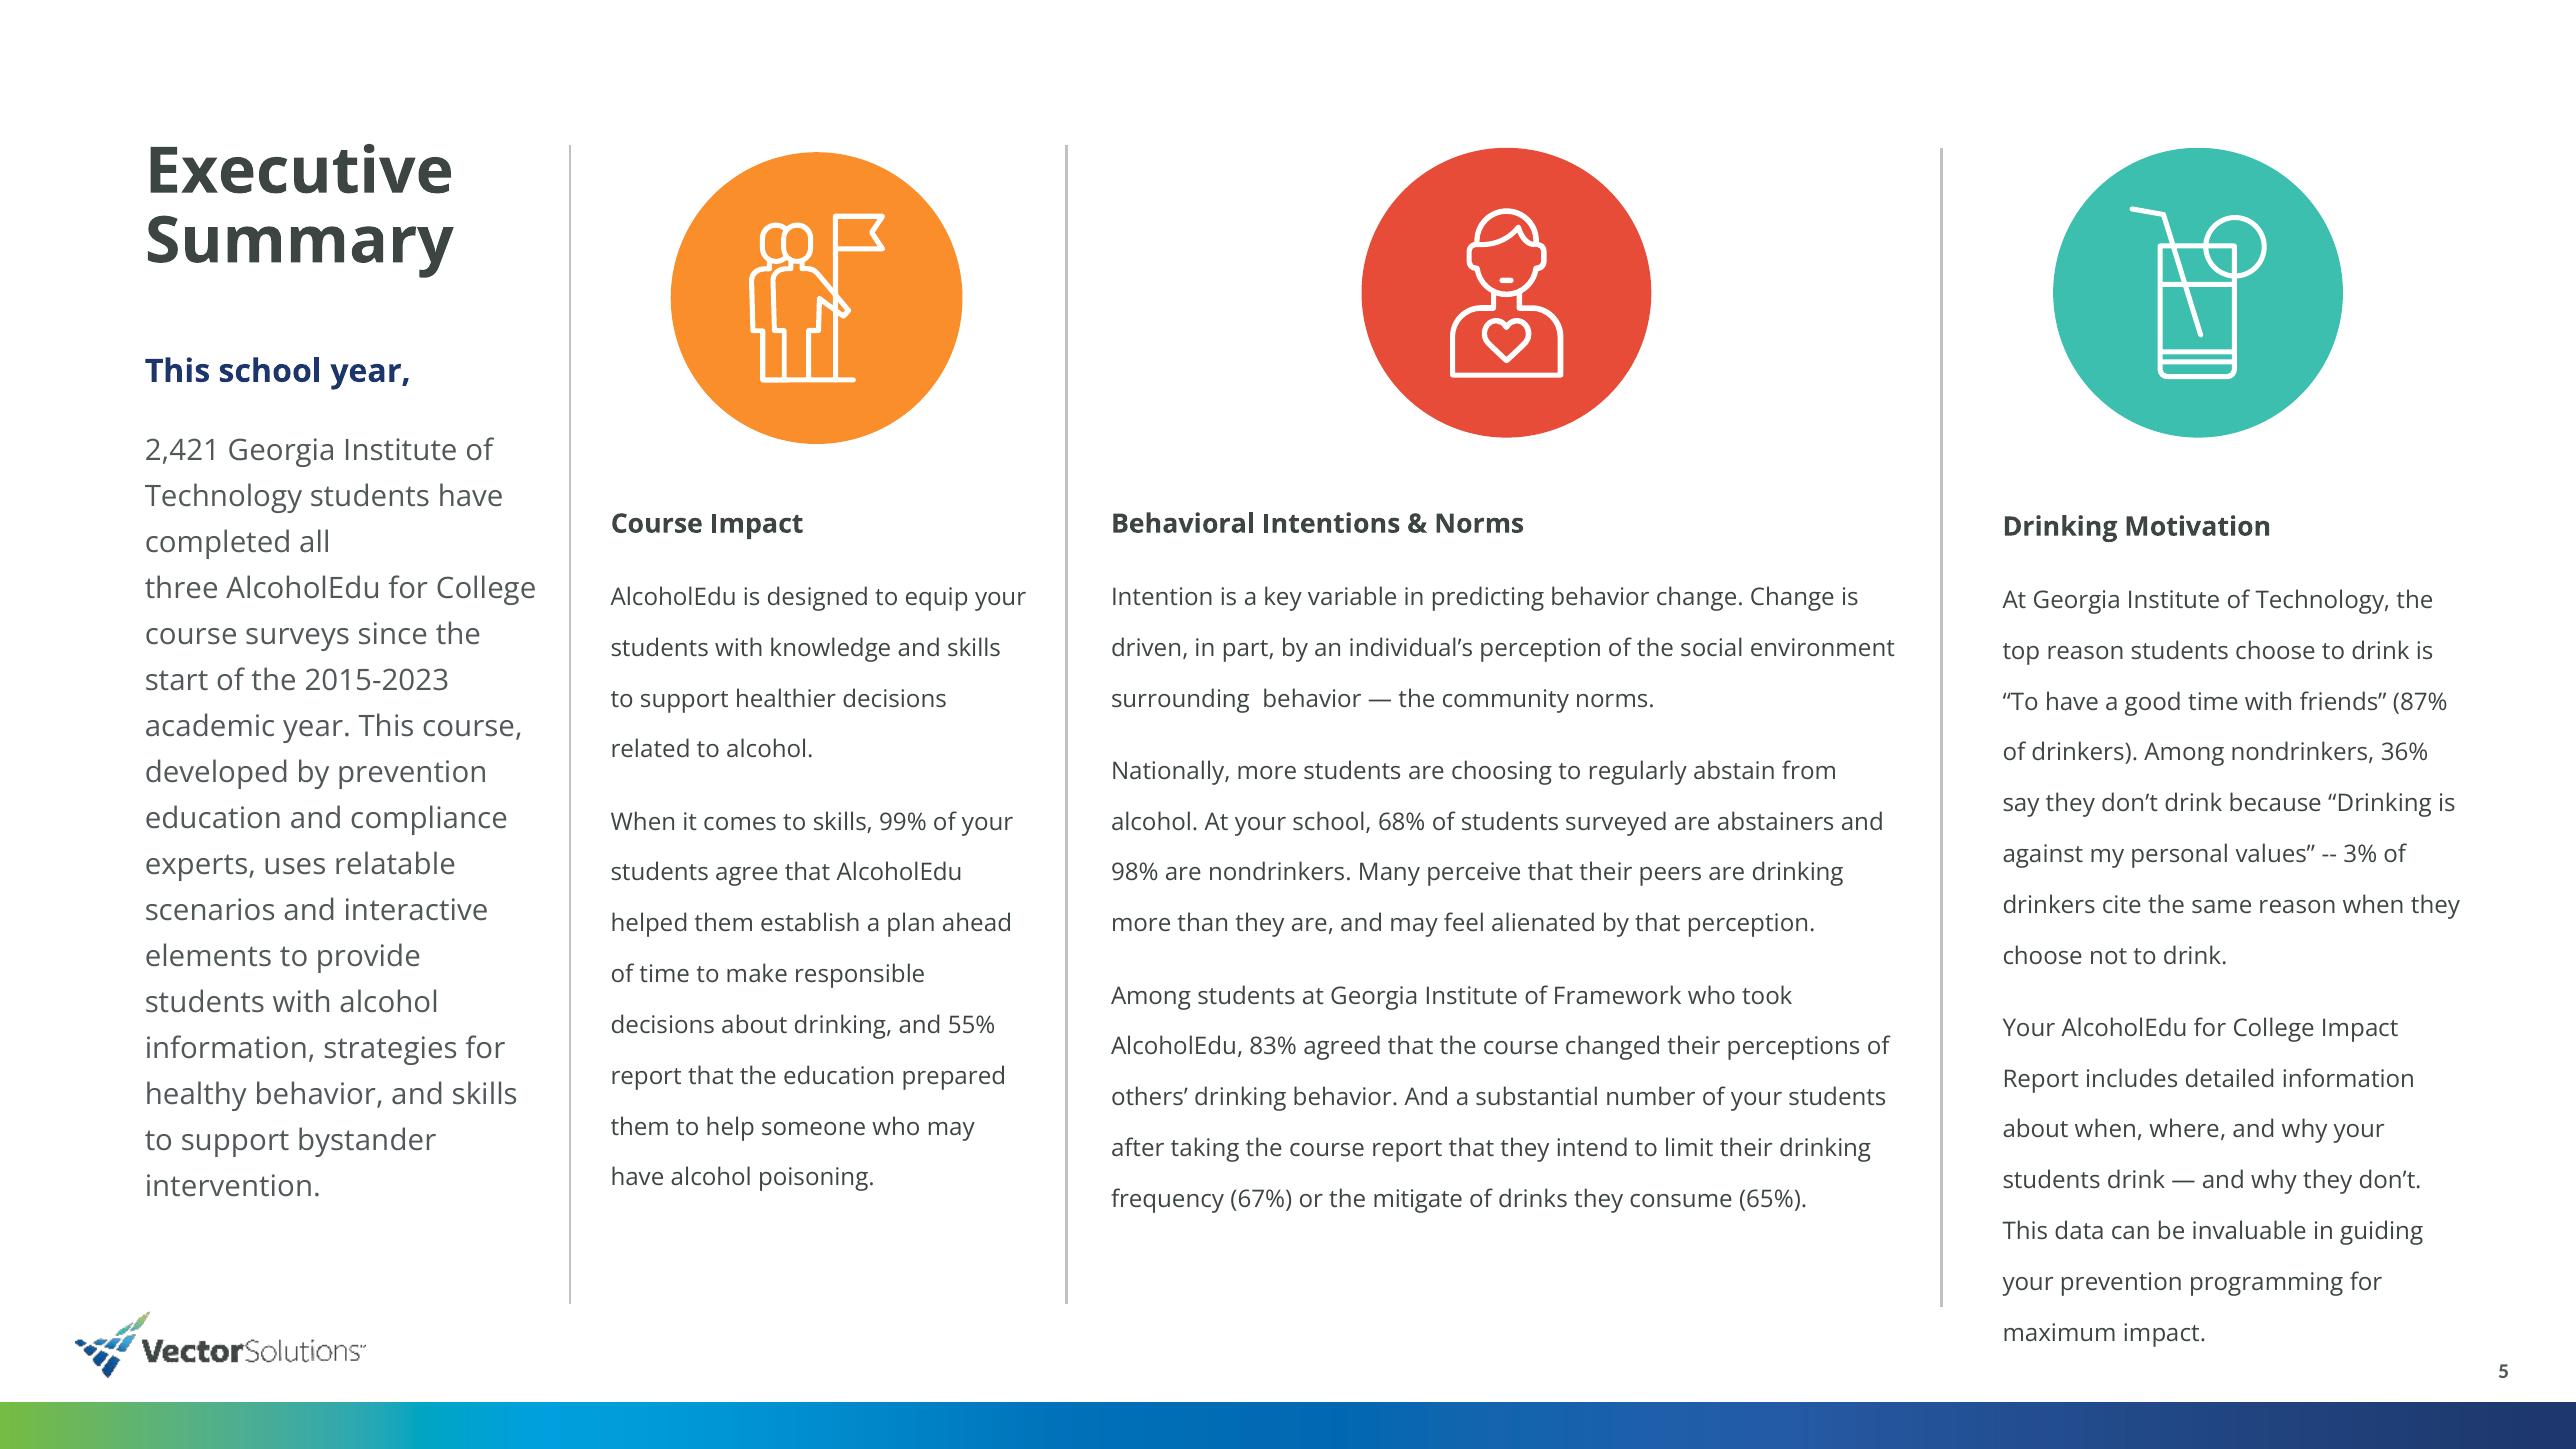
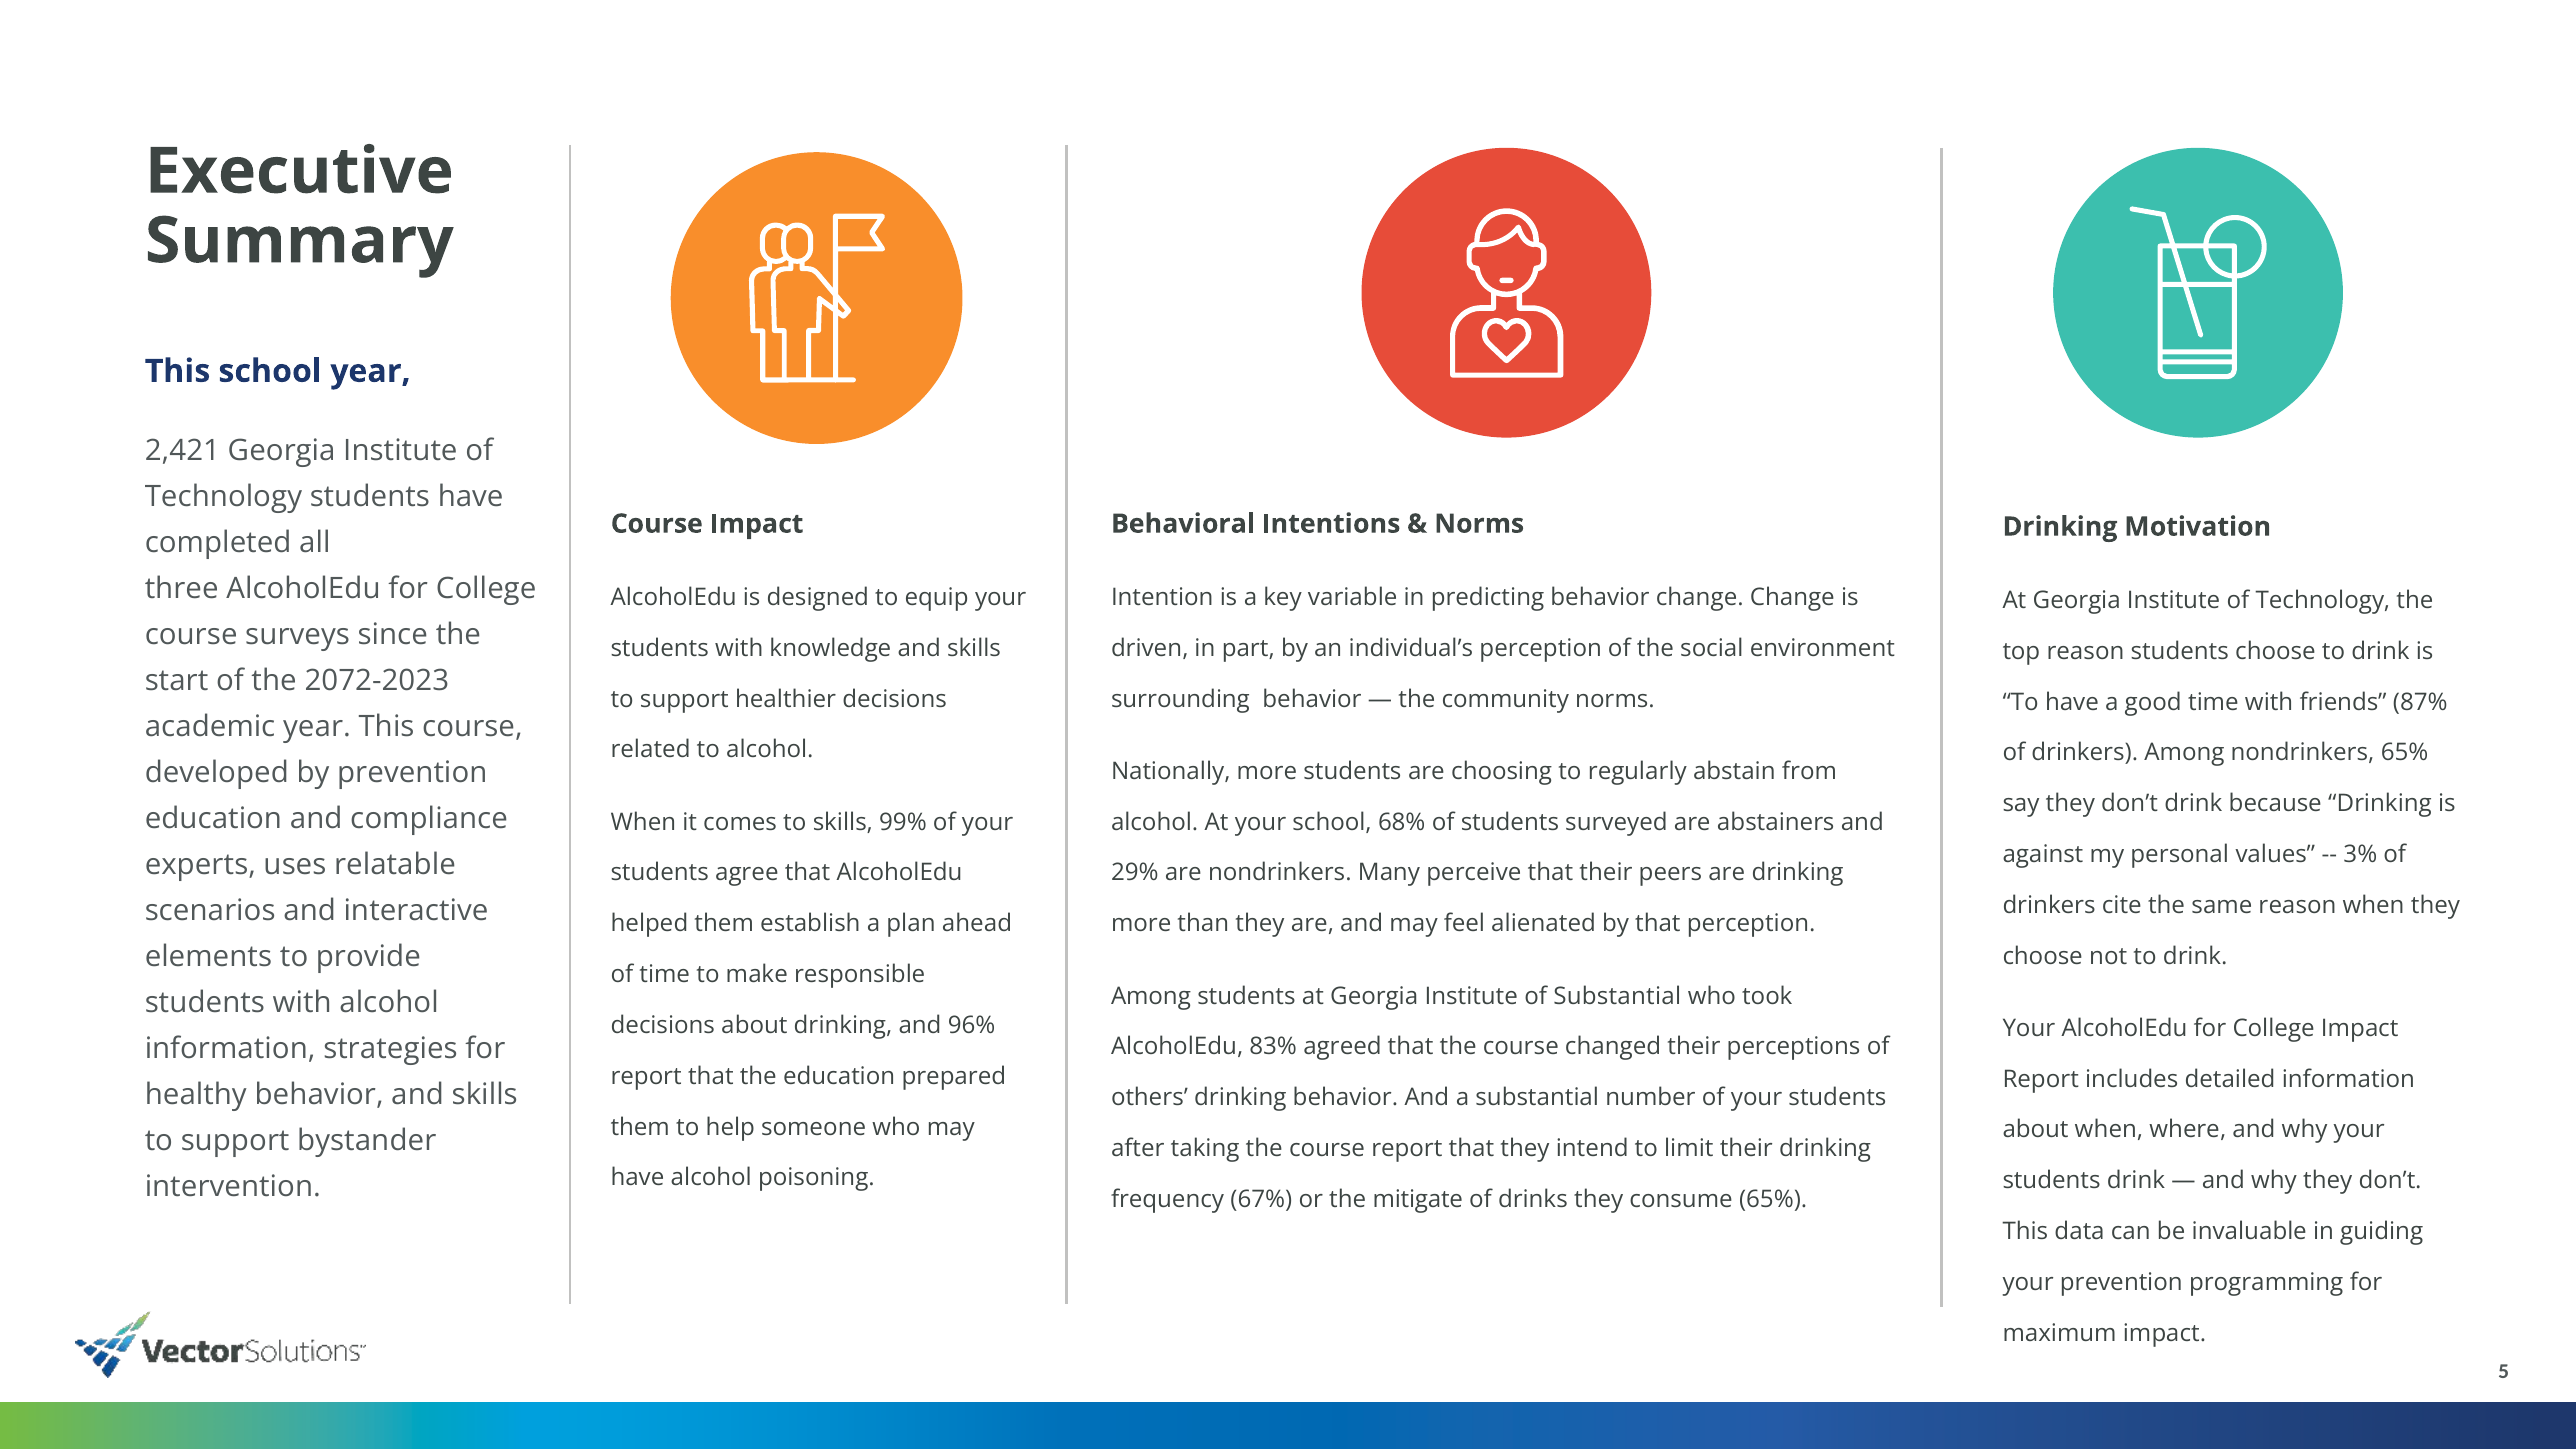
2015-2023: 2015-2023 -> 2072-2023 (377, 681)
nondrinkers 36%: 36% -> 65% (2405, 753)
98%: 98% -> 29% (1135, 873)
of Framework: Framework -> Substantial (1617, 996)
55%: 55% -> 96% (972, 1025)
